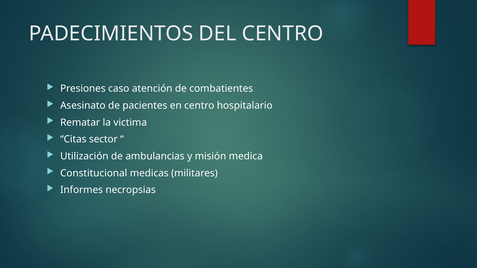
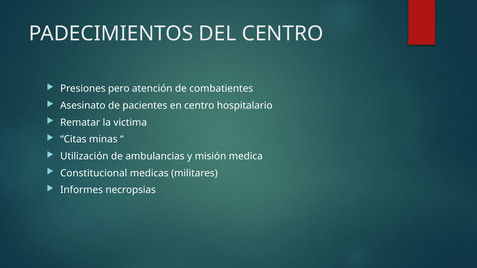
caso: caso -> pero (119, 89)
sector: sector -> minas (103, 139)
